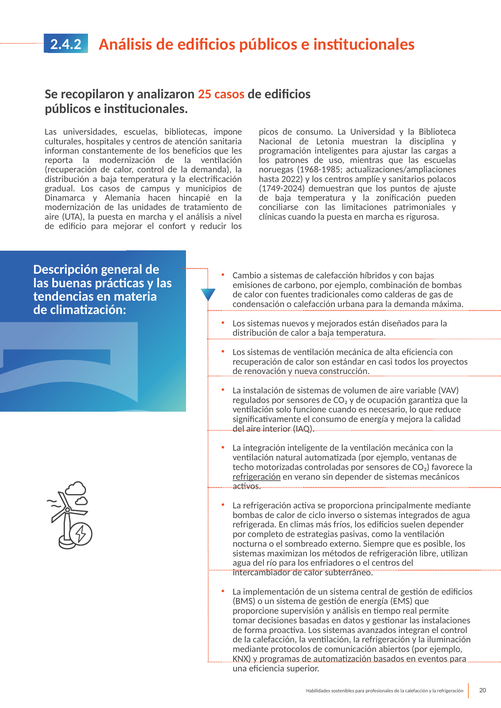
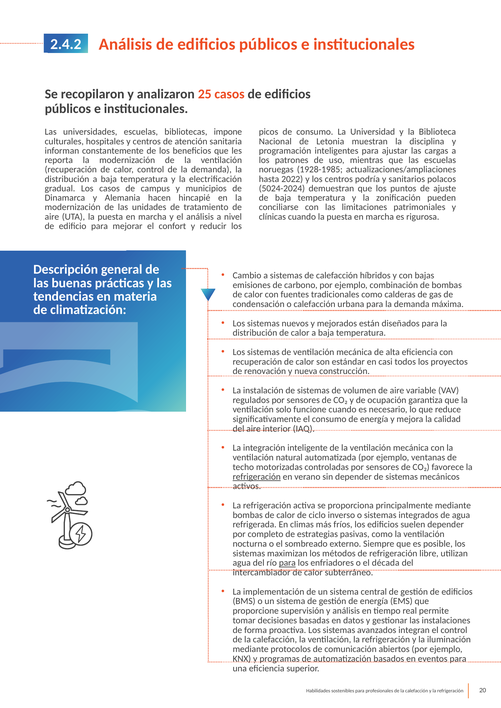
1968-1985: 1968-1985 -> 1928-1985 (320, 170)
amplíe: amplíe -> podría (367, 179)
1749-2024: 1749-2024 -> 5024-2024 (282, 189)
para underline: none -> present (287, 563)
el centros: centros -> década (386, 563)
